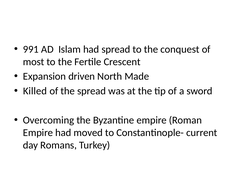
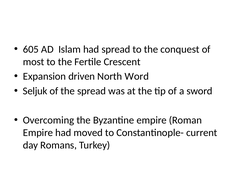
991: 991 -> 605 (31, 49)
Made: Made -> Word (137, 76)
Killed: Killed -> Seljuk (35, 91)
